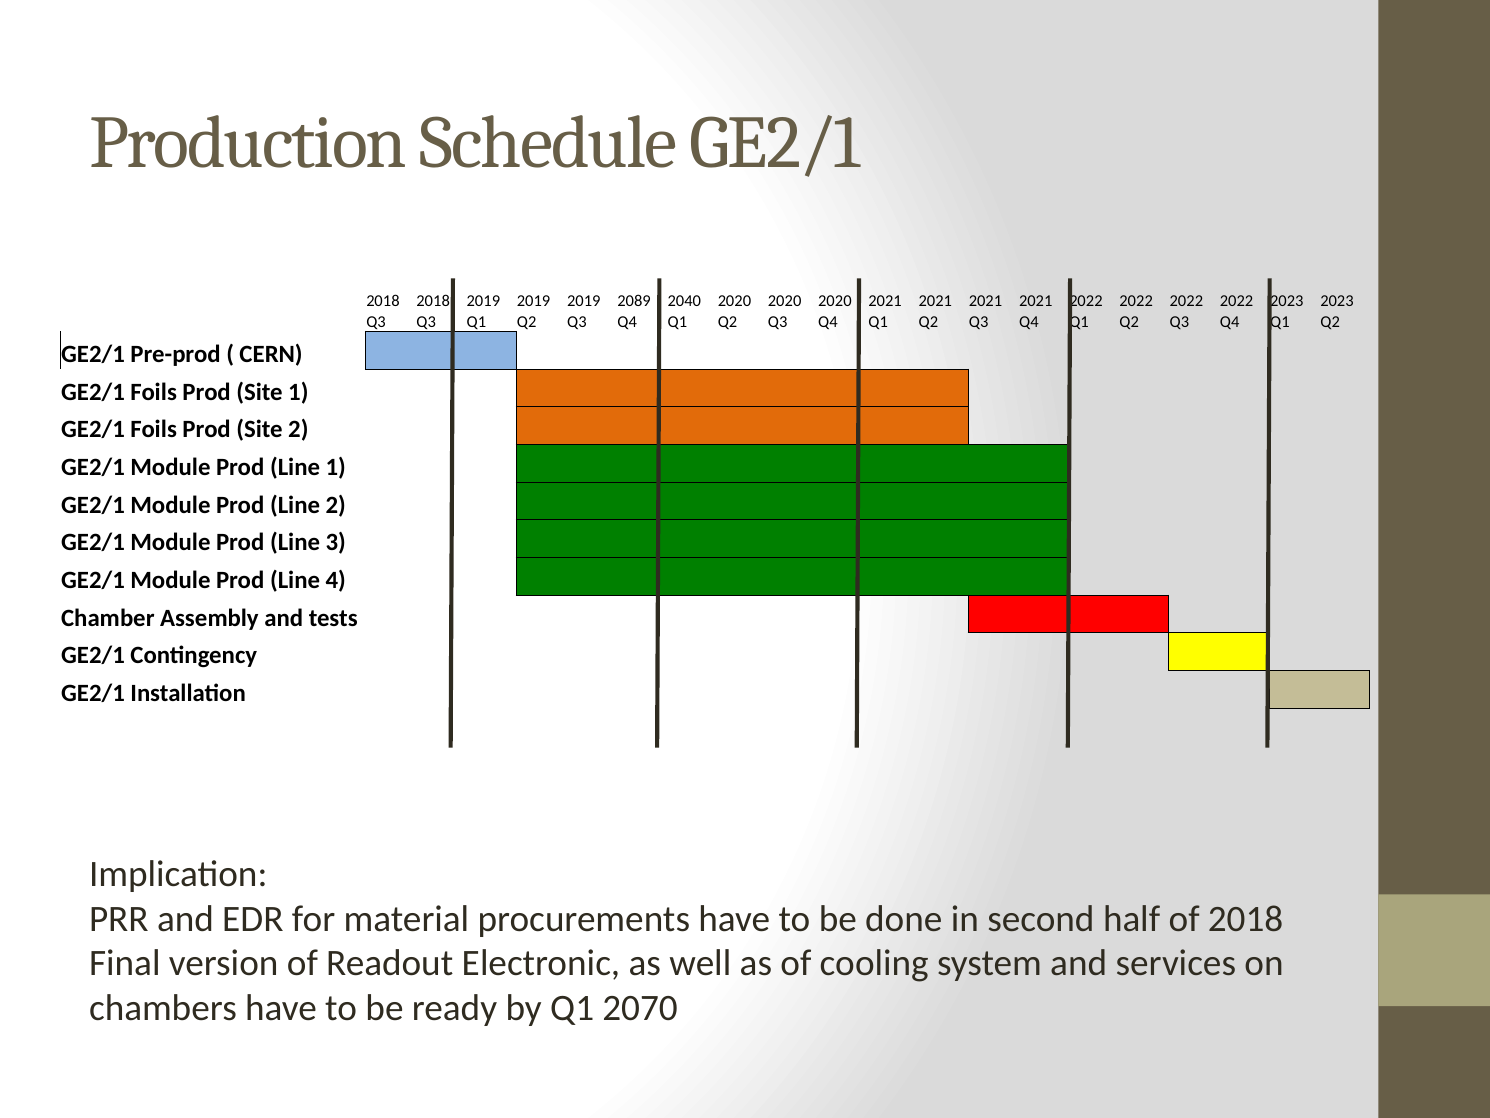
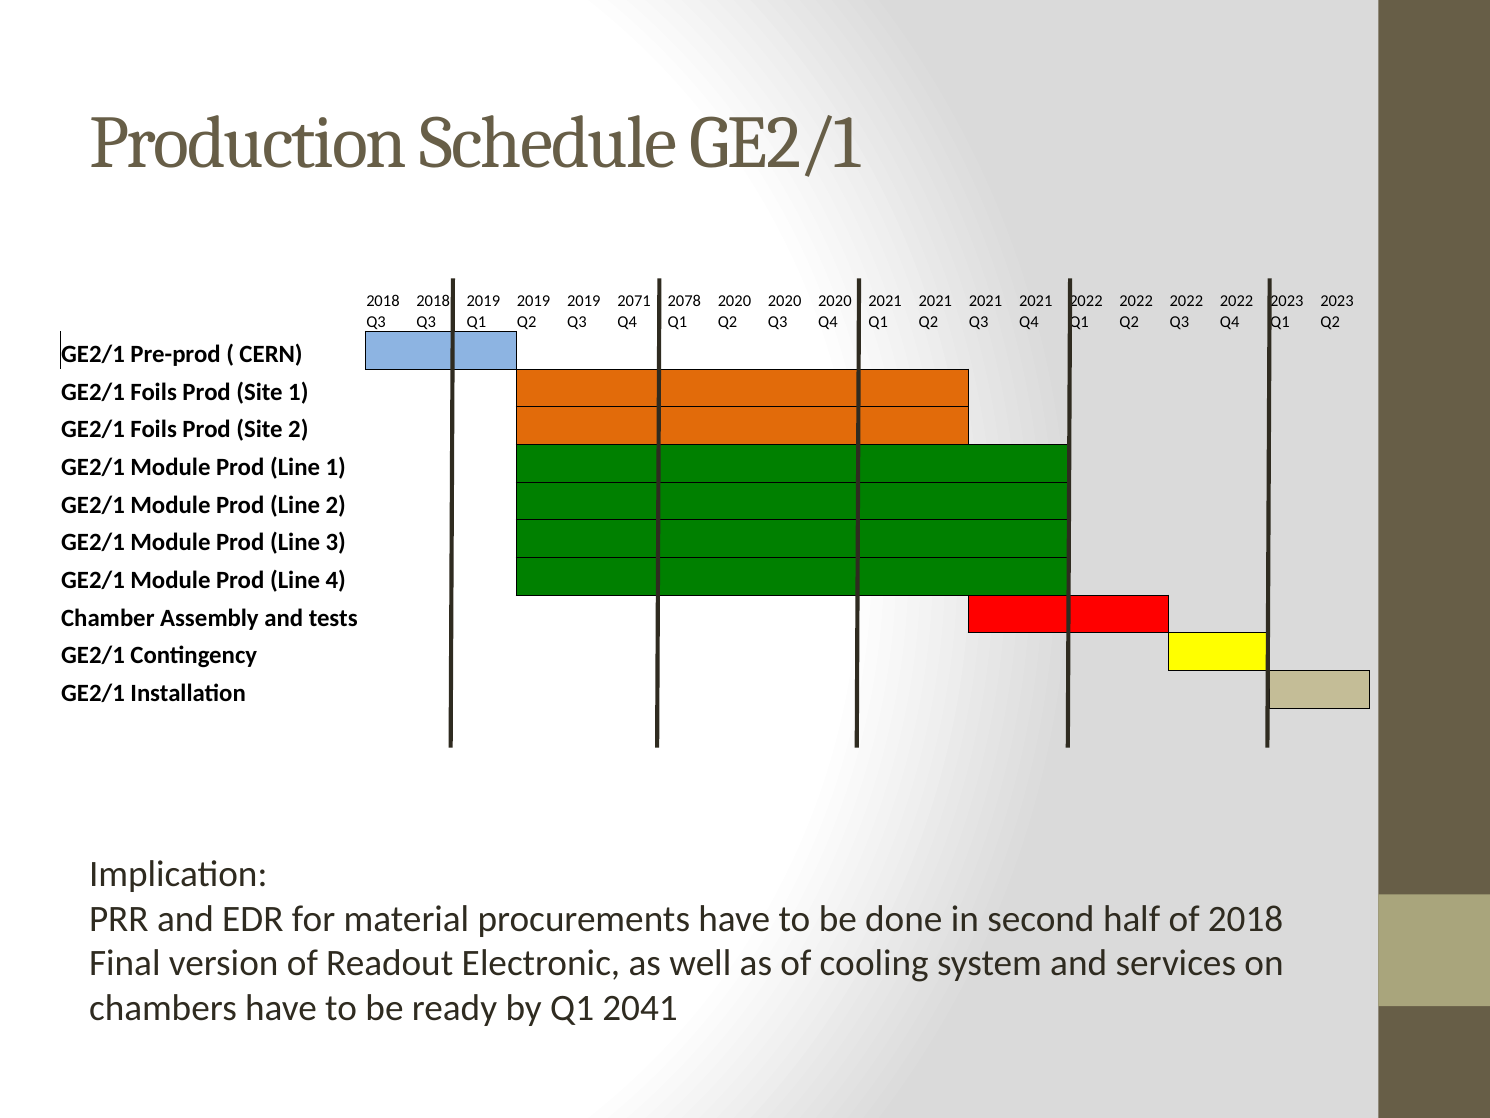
2089: 2089 -> 2071 (634, 301)
2040: 2040 -> 2078 (684, 301)
2070: 2070 -> 2041 (640, 1008)
